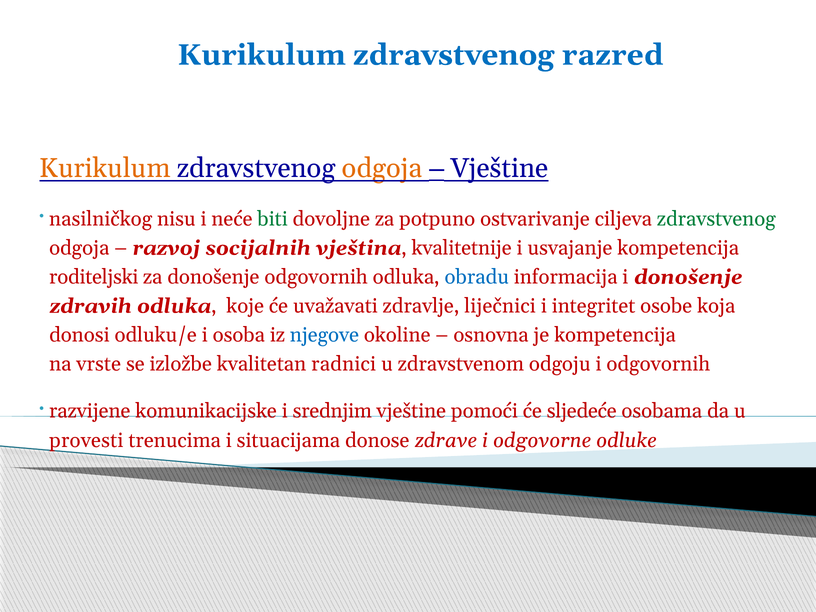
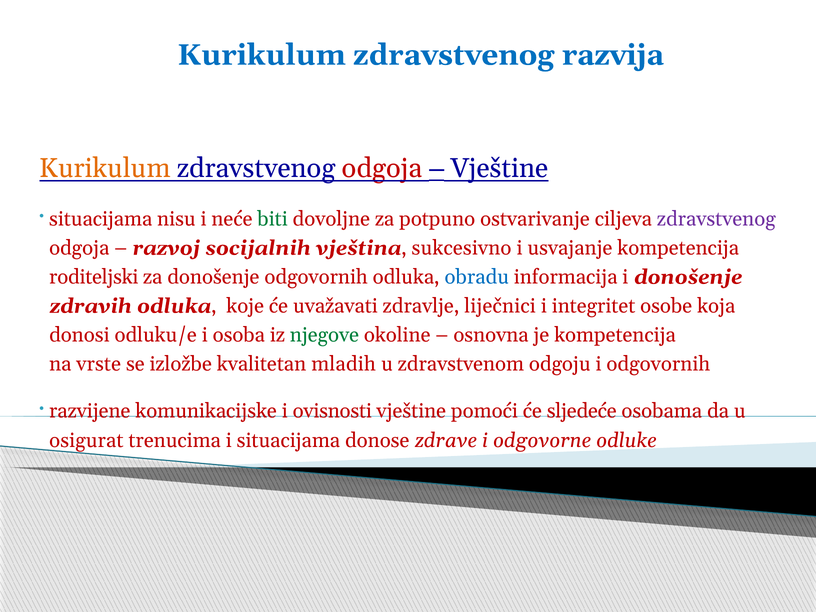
razred: razred -> razvija (613, 55)
odgoja colour: orange -> red (382, 168)
nasilničkog: nasilničkog -> situacijama (101, 219)
zdravstvenog colour: green -> purple (716, 219)
kvalitetnije: kvalitetnije -> sukcesivno (462, 248)
njegove colour: blue -> green (324, 335)
radnici: radnici -> mladih (344, 364)
srednjim: srednjim -> ovisnosti (332, 411)
provesti: provesti -> osigurat (86, 440)
